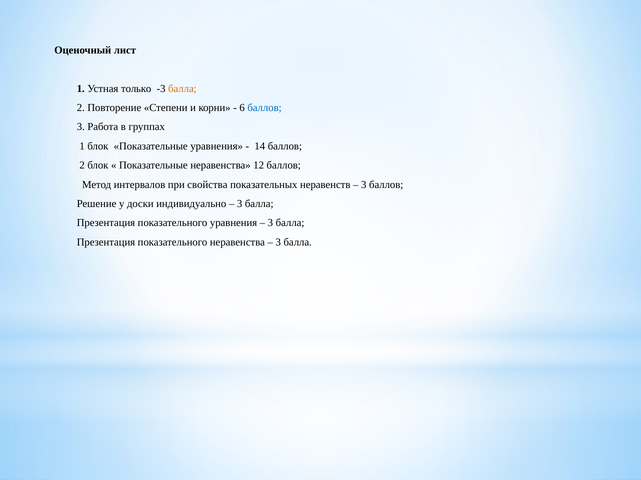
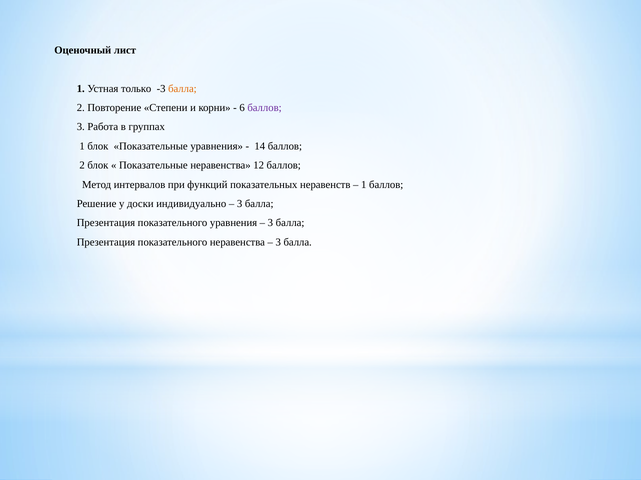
баллов colour: blue -> purple (265, 108)
свойства: свойства -> функций (207, 185)
3: 3 -> 1 (364, 185)
